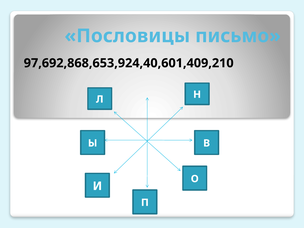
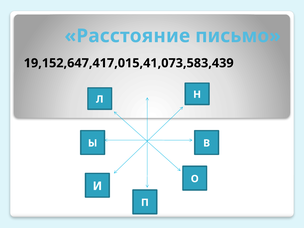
Пословицы: Пословицы -> Расстояние (127, 36)
97,692,868,653,924,40,601,409,210: 97,692,868,653,924,40,601,409,210 -> 19,152,647,417,015,41,073,583,439 (129, 63)
